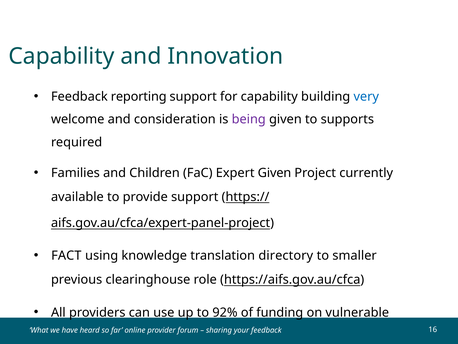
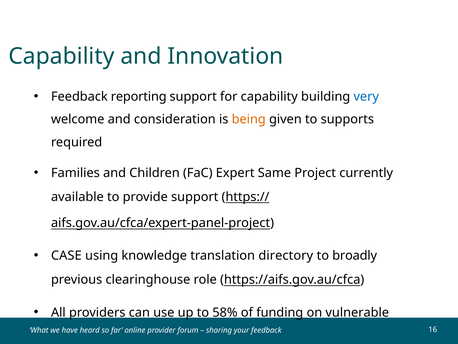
being colour: purple -> orange (249, 119)
Expert Given: Given -> Same (274, 173)
FACT: FACT -> CASE (66, 255)
smaller: smaller -> broadly (355, 255)
92%: 92% -> 58% (225, 312)
